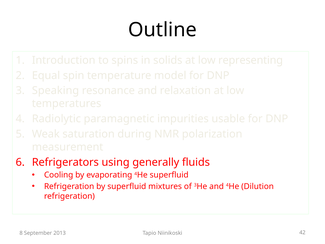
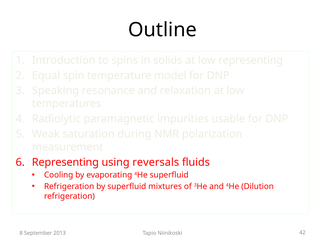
Refrigerators: Refrigerators -> Representing (65, 162)
generally: generally -> reversals (156, 162)
